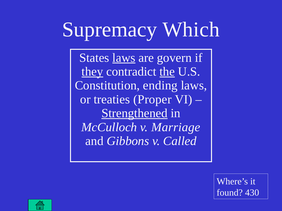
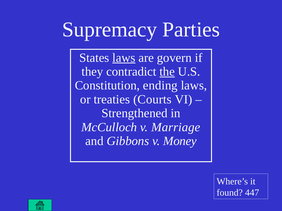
Which: Which -> Parties (191, 30)
they underline: present -> none (92, 72)
Proper: Proper -> Courts (152, 100)
Strengthened underline: present -> none (135, 114)
Called: Called -> Money (180, 141)
430: 430 -> 447 (252, 193)
